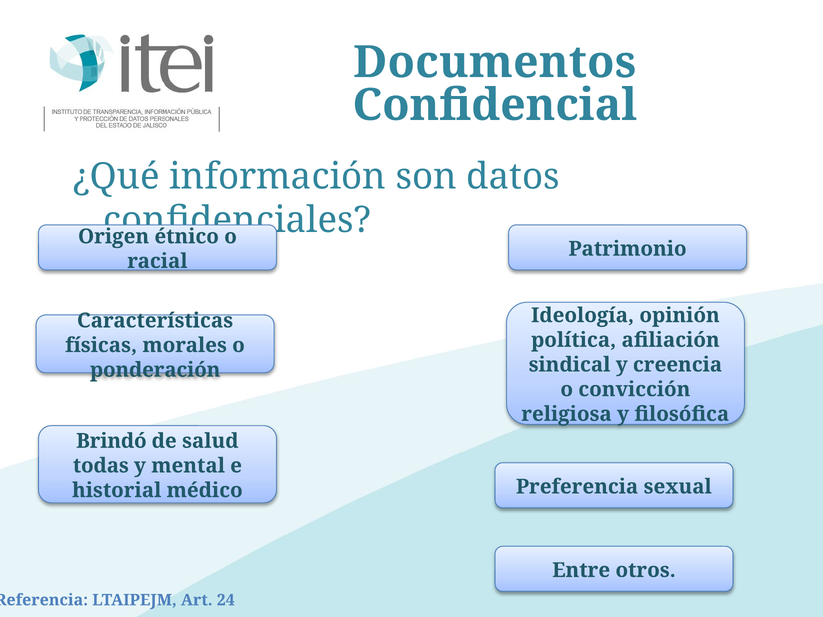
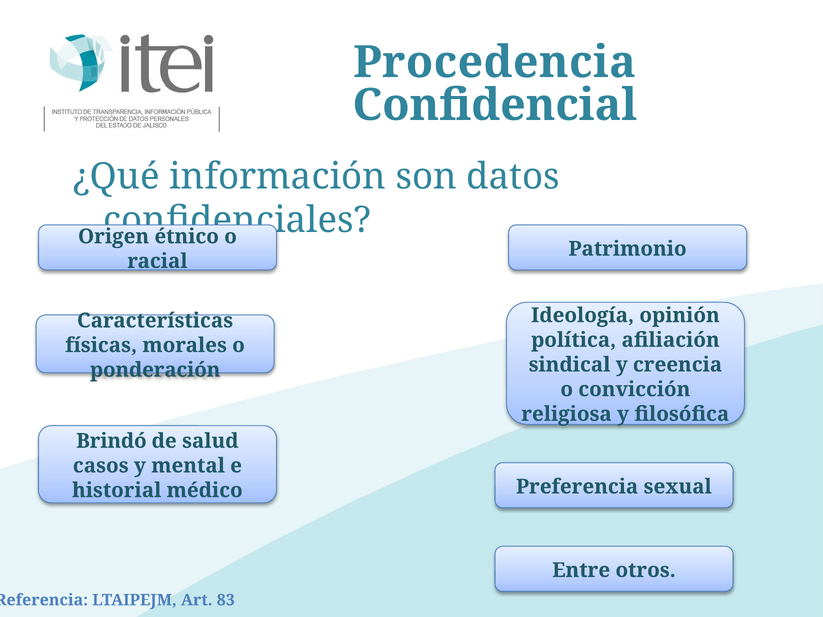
Documentos: Documentos -> Procedencia (495, 62)
todas: todas -> casos (101, 466)
24: 24 -> 83 (226, 600)
